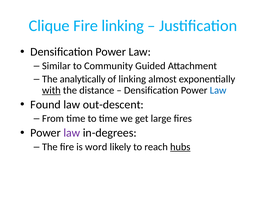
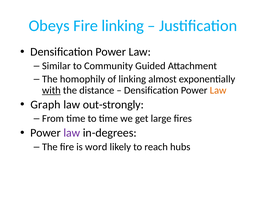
Clique: Clique -> Obeys (49, 26)
analytically: analytically -> homophily (83, 79)
Law colour: blue -> orange (218, 90)
Found: Found -> Graph (46, 105)
out-descent: out-descent -> out-strongly (113, 105)
hubs underline: present -> none (180, 147)
